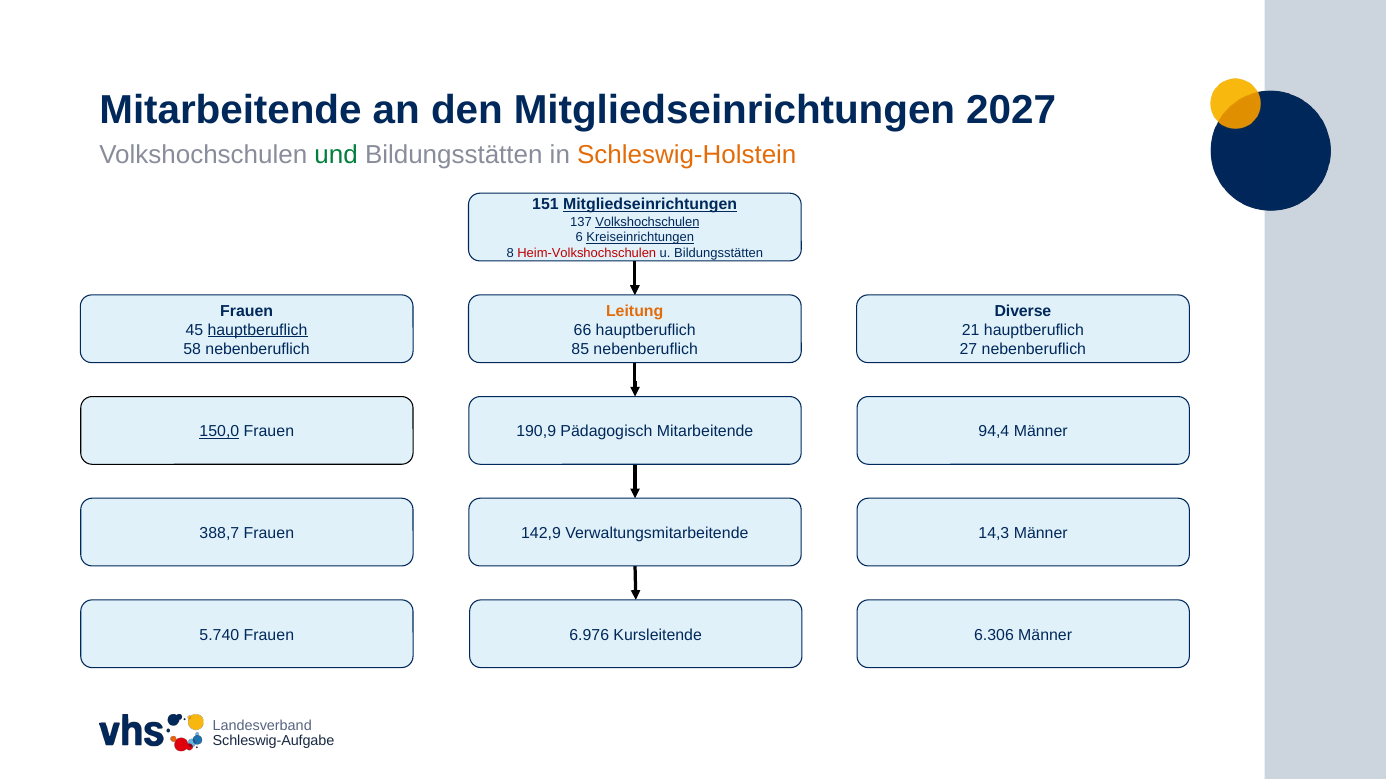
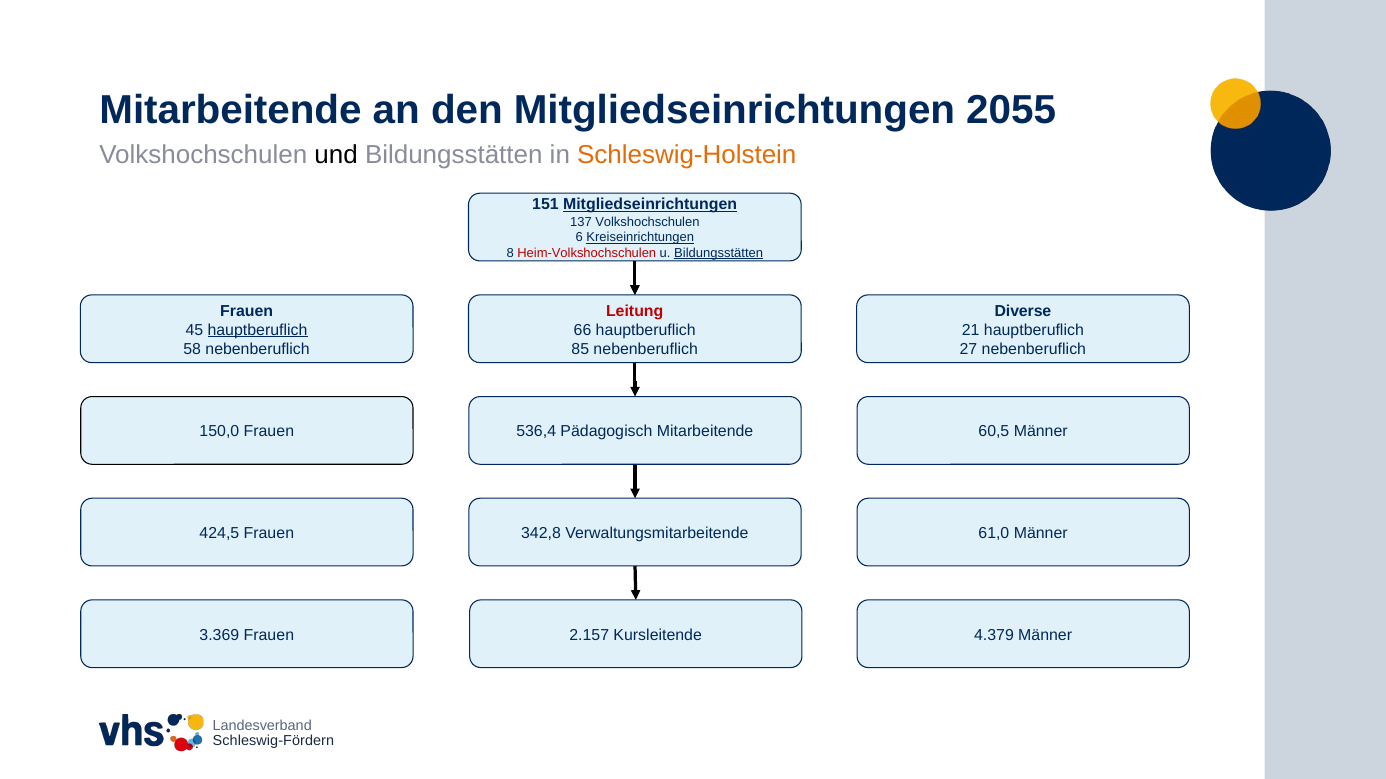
2027: 2027 -> 2055 (1011, 111)
und colour: green -> black (336, 155)
Volkshochschulen underline: present -> none (647, 222)
Bildungsstätten underline: none -> present (719, 253)
Leitung colour: orange -> red (635, 311)
150,0 underline: present -> none (219, 432)
190,9: 190,9 -> 536,4 (536, 432)
94,4: 94,4 -> 60,5 (994, 432)
388,7: 388,7 -> 424,5 (219, 534)
142,9: 142,9 -> 342,8 (541, 534)
14,3: 14,3 -> 61,0 (994, 534)
5.740: 5.740 -> 3.369 (219, 635)
6.976: 6.976 -> 2.157 (589, 635)
6.306: 6.306 -> 4.379 (994, 635)
Schleswig-Aufgabe: Schleswig-Aufgabe -> Schleswig-Fördern (273, 742)
